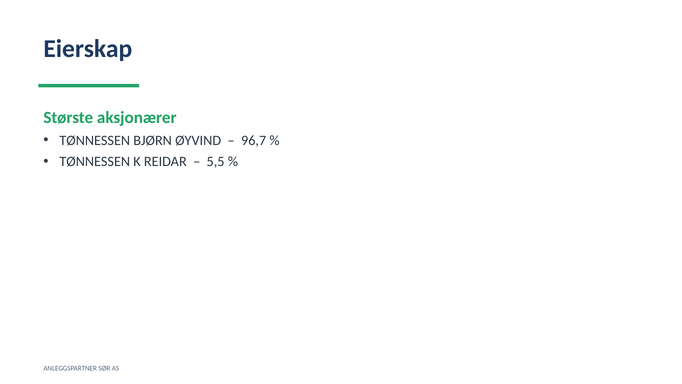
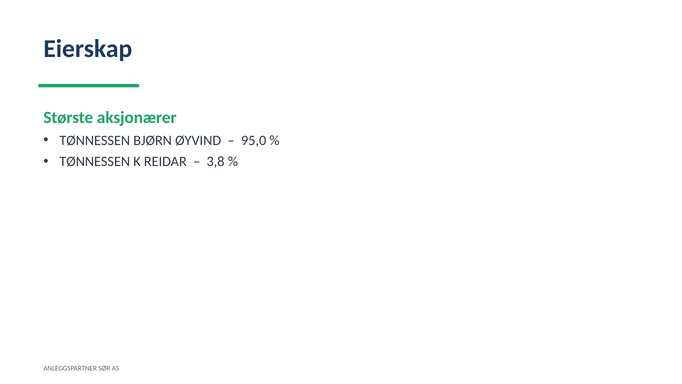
96,7: 96,7 -> 95,0 (254, 140)
5,5: 5,5 -> 3,8 (216, 162)
